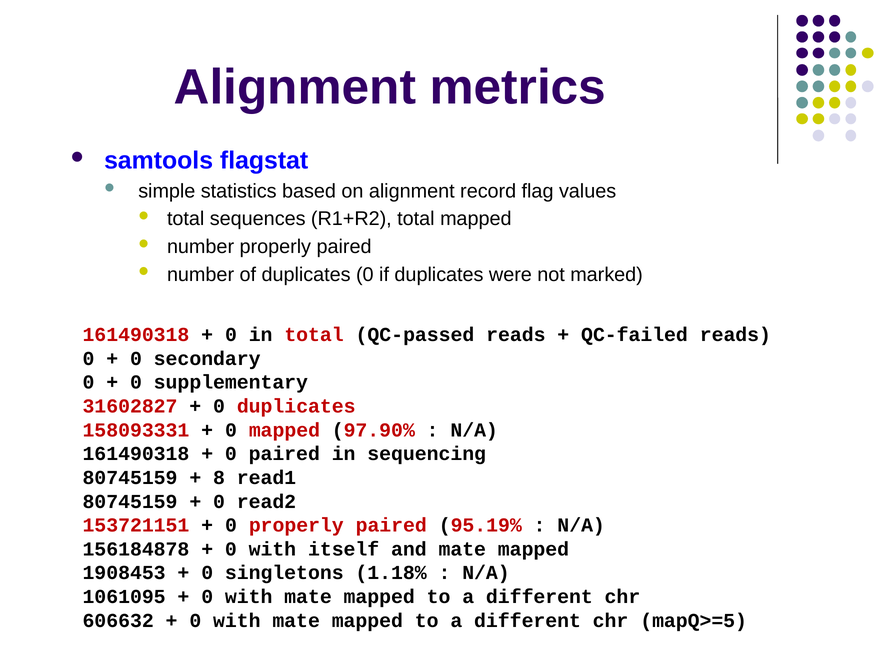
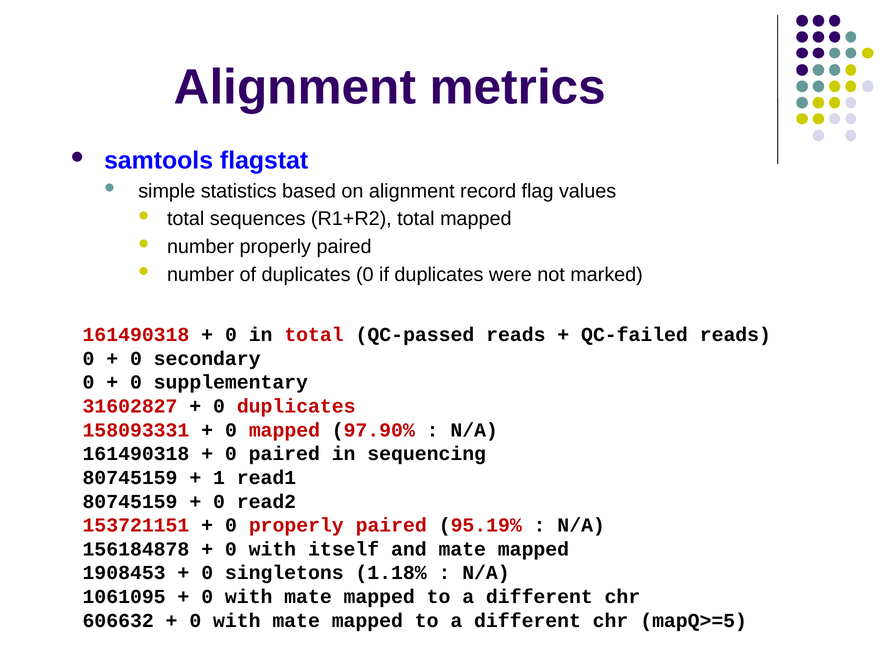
8: 8 -> 1 (219, 478)
